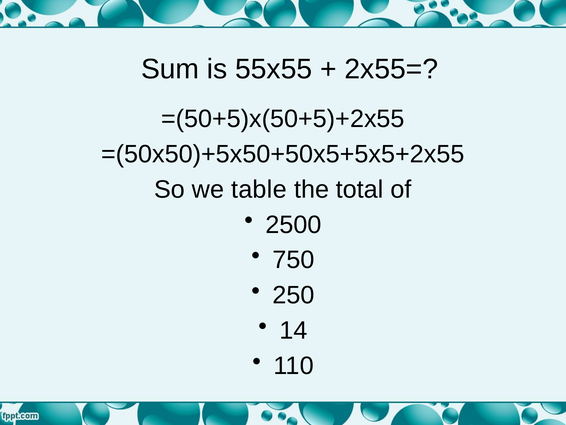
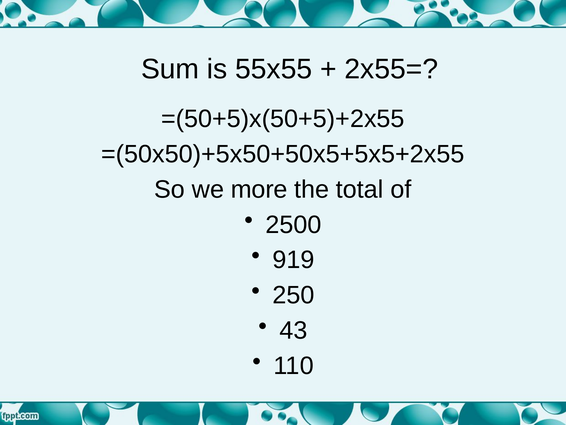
table: table -> more (259, 189)
750: 750 -> 919 (294, 260)
14: 14 -> 43 (294, 330)
